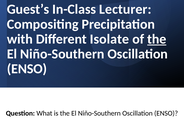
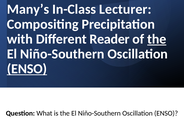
Guest’s: Guest’s -> Many’s (28, 9)
Isolate: Isolate -> Reader (110, 39)
ENSO underline: none -> present (27, 69)
